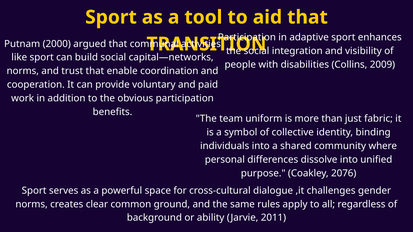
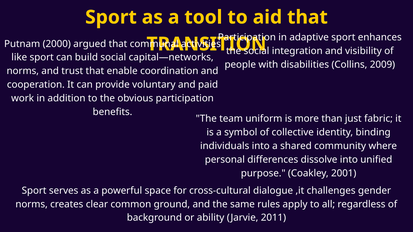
2076: 2076 -> 2001 (344, 173)
